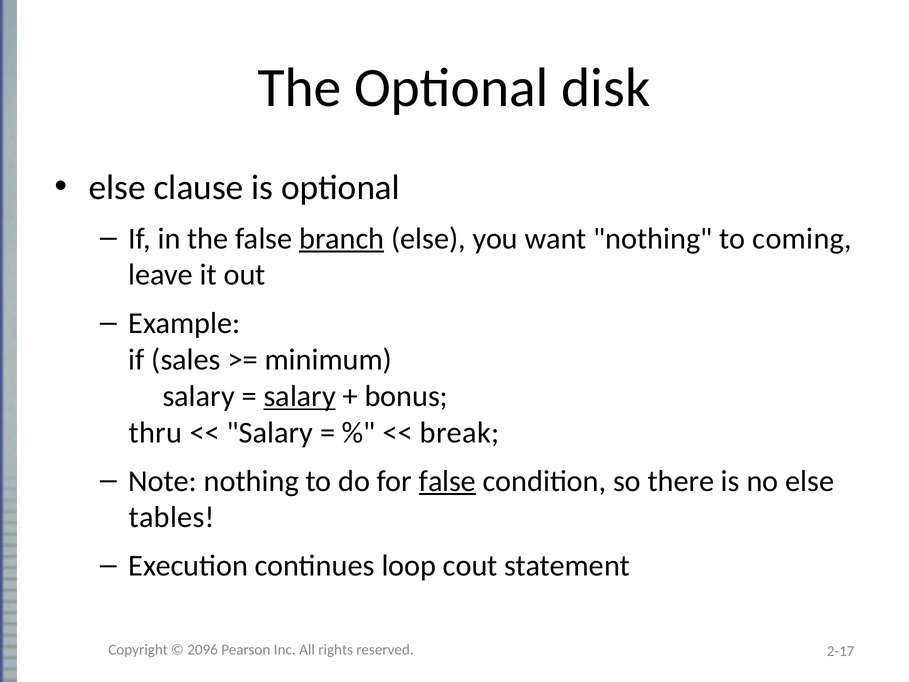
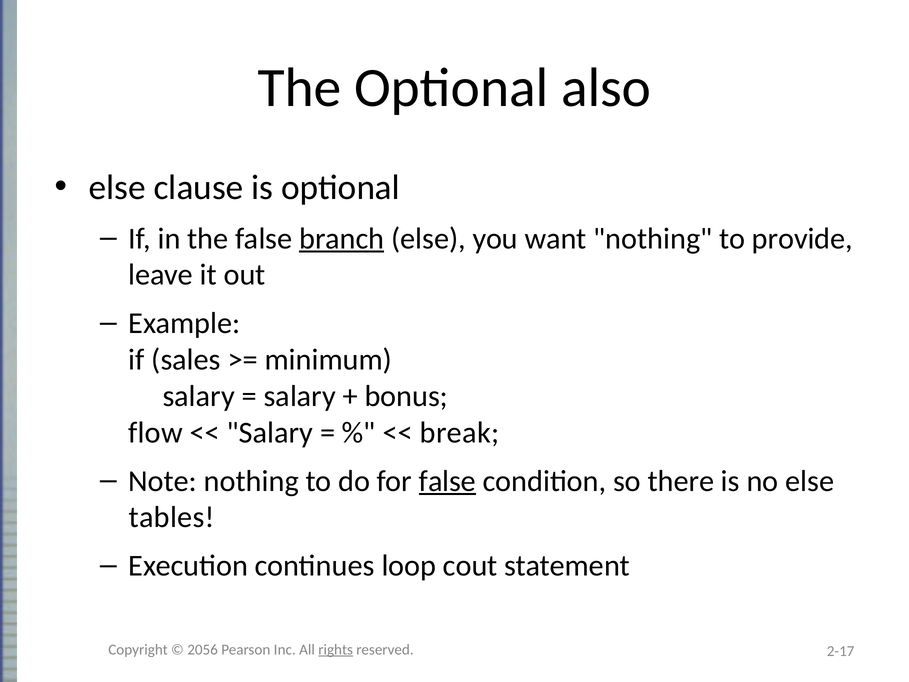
disk: disk -> also (606, 88)
coming: coming -> provide (802, 239)
salary underline: present -> none (300, 396)
thru: thru -> flow (156, 432)
2096: 2096 -> 2056 (203, 649)
rights underline: none -> present (336, 649)
